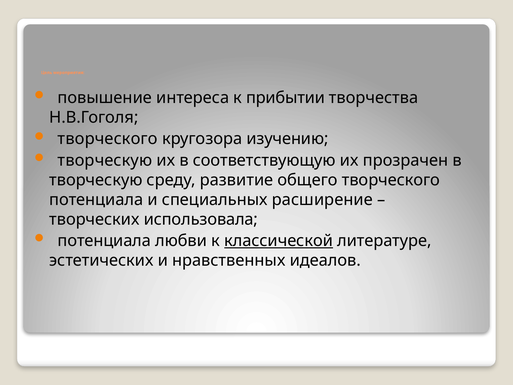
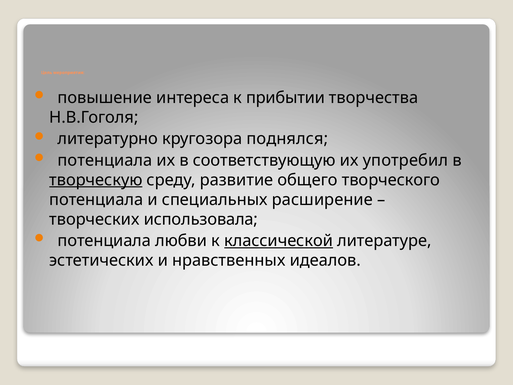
творческого: творческого -> литературно (108, 139)
изучению: изучению -> поднялся (287, 139)
творческую: творческую -> потенциала (105, 160)
прозрачен: прозрачен -> употребил (405, 160)
творческую underline: none -> present (96, 180)
